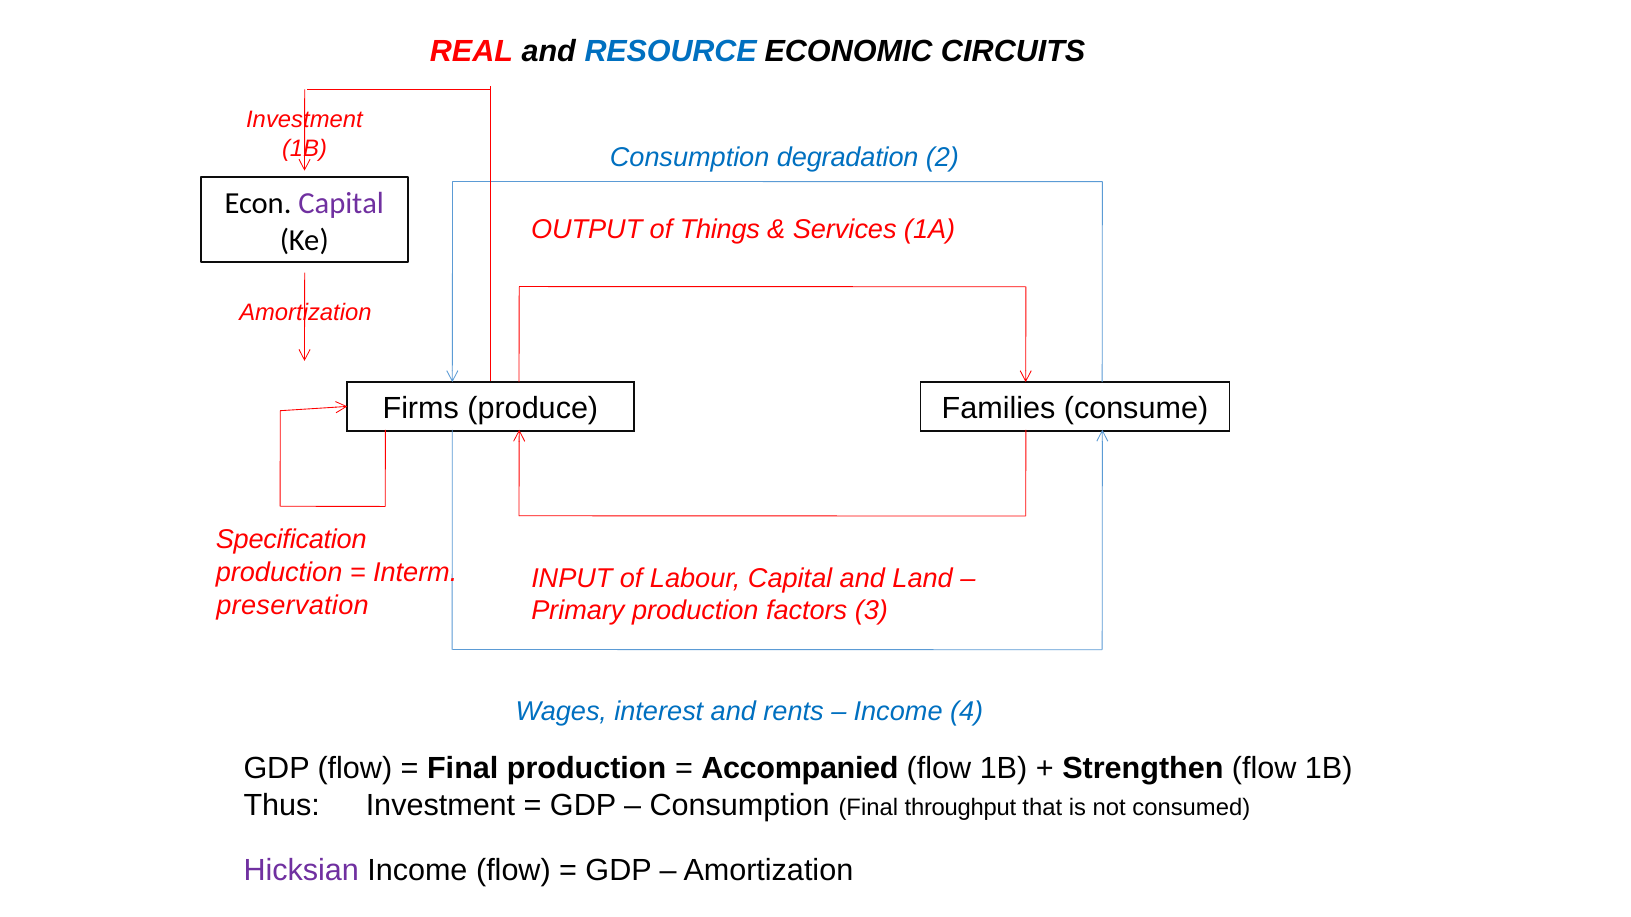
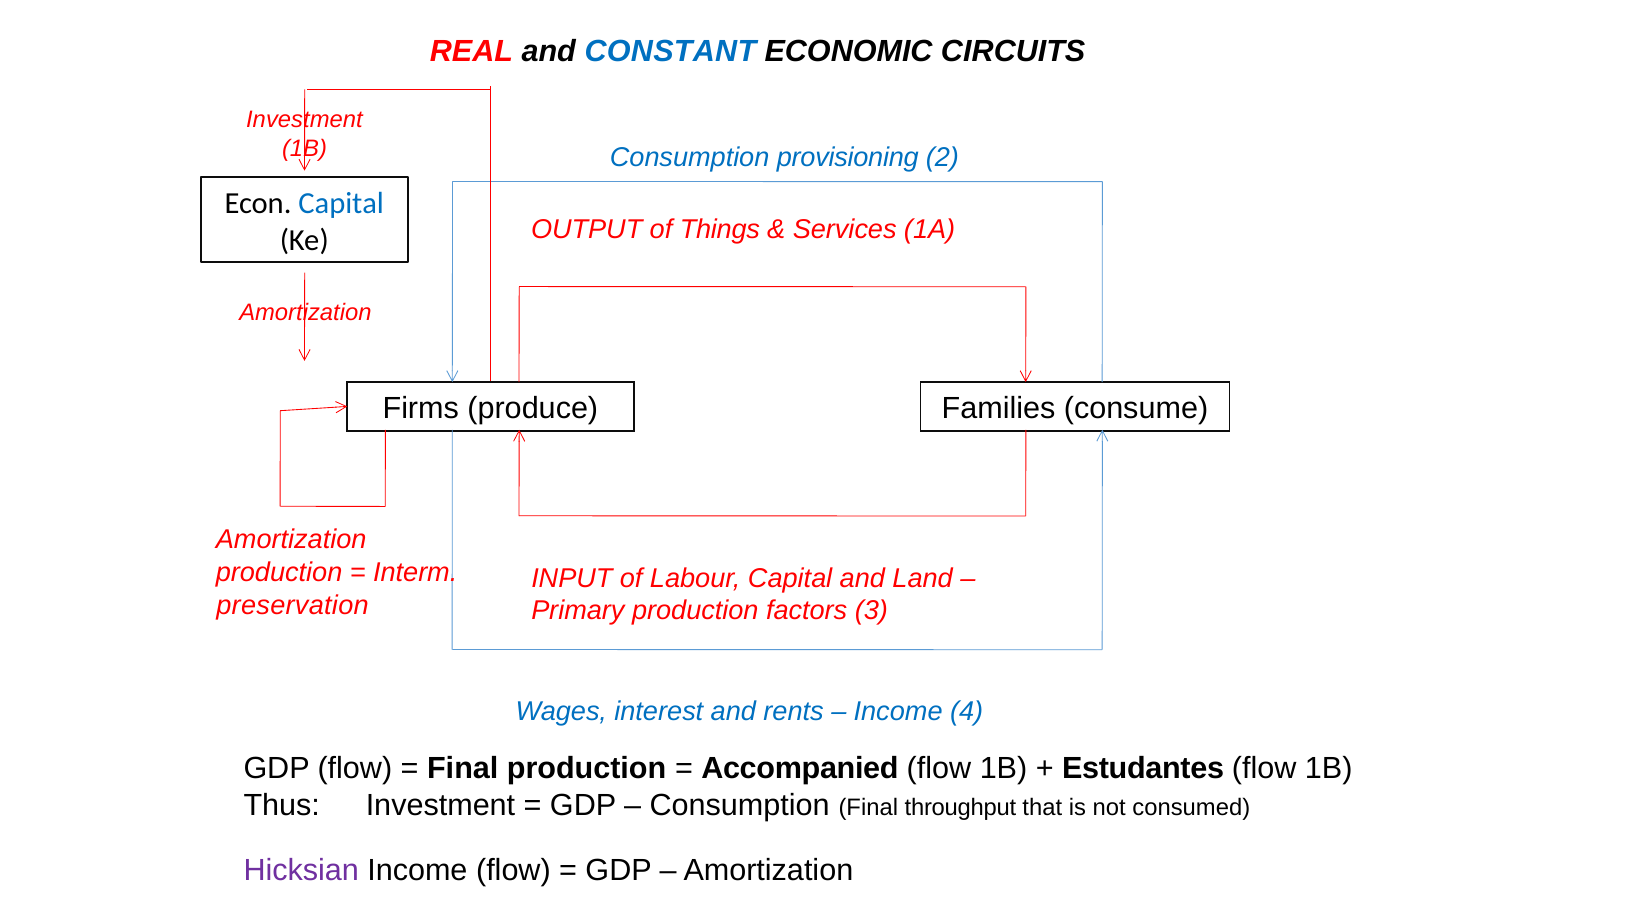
RESOURCE: RESOURCE -> CONSTANT (670, 52)
degradation: degradation -> provisioning (848, 158)
Capital colour: purple -> blue (341, 203)
Specification: Specification -> Amortization (291, 540)
Strengthen: Strengthen -> Estudantes (1143, 769)
